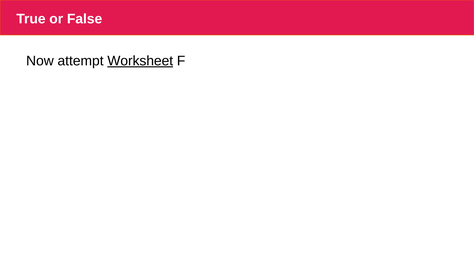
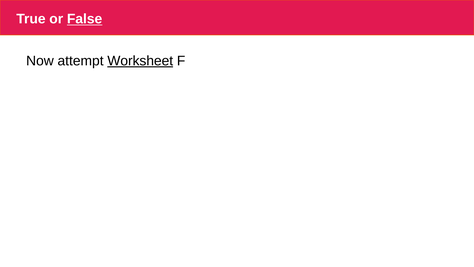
False underline: none -> present (85, 19)
